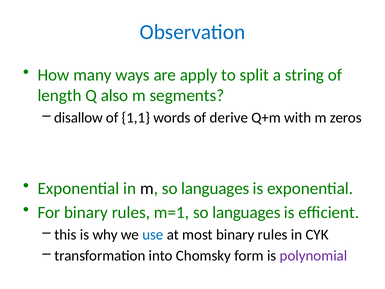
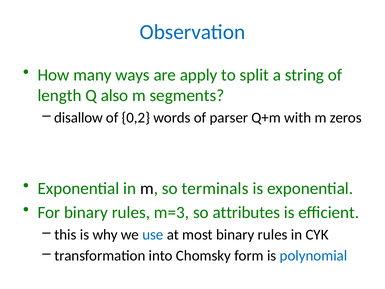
1,1: 1,1 -> 0,2 (136, 118)
derive: derive -> parser (229, 118)
m so languages: languages -> terminals (215, 188)
m=1: m=1 -> m=3 (172, 212)
languages: languages -> attributes (246, 212)
polynomial colour: purple -> blue (314, 255)
